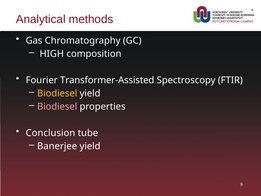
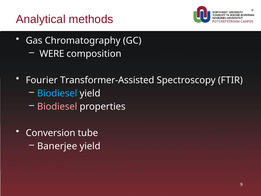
HIGH: HIGH -> WERE (52, 54)
Biodiesel colour: yellow -> light blue (57, 93)
Conclusion: Conclusion -> Conversion (51, 133)
